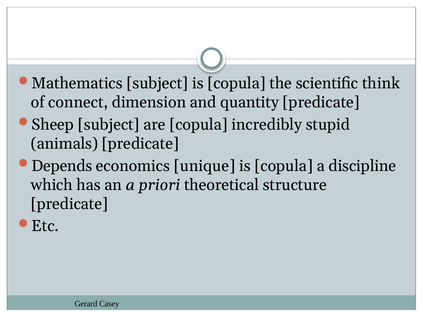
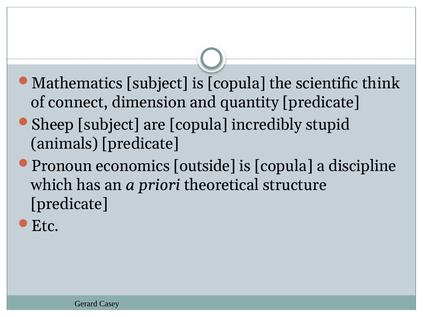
Depends: Depends -> Pronoun (62, 166)
unique: unique -> outside (205, 166)
